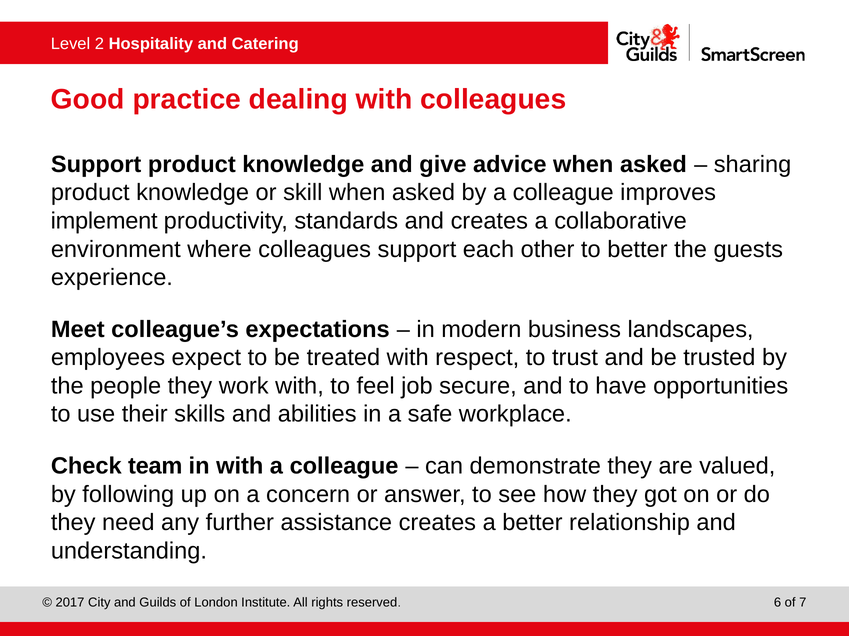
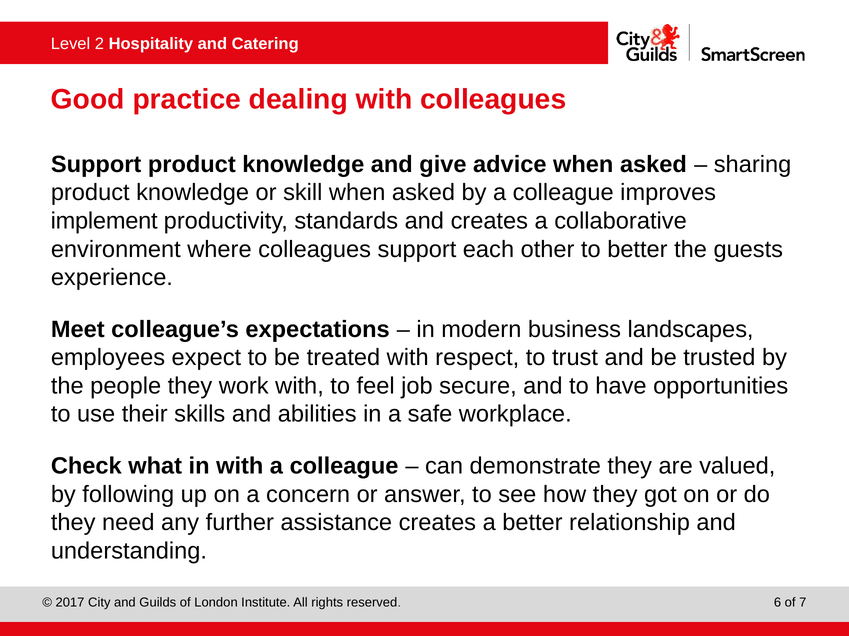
team: team -> what (155, 467)
